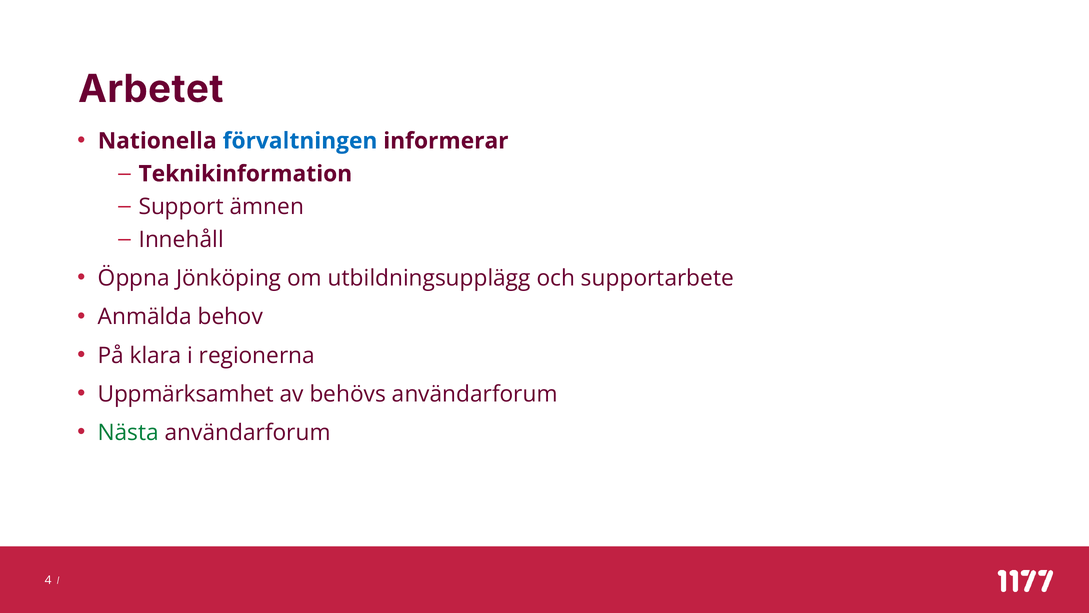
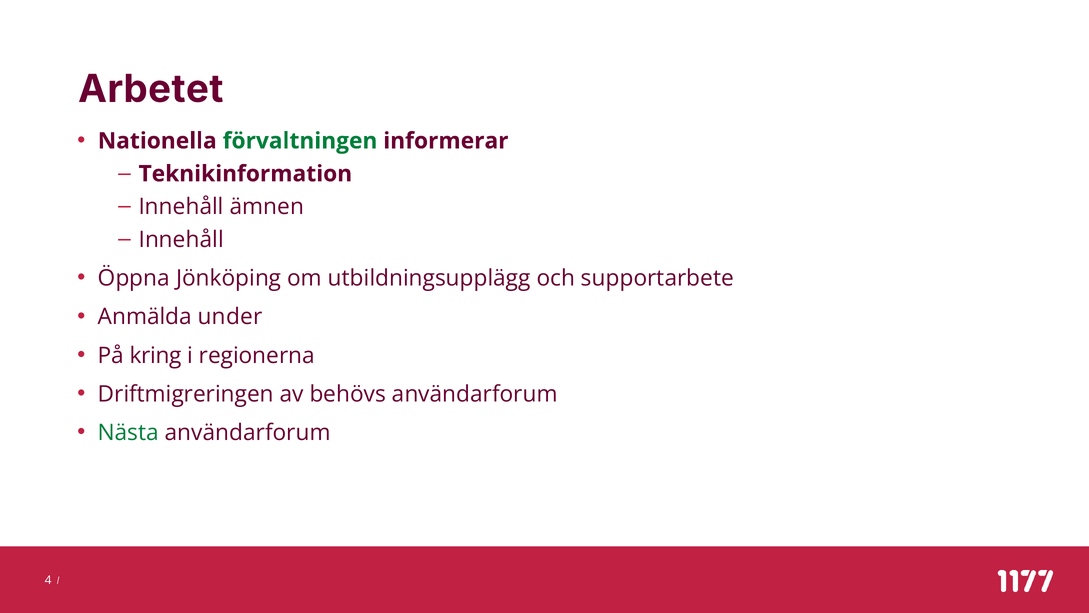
förvaltningen colour: blue -> green (300, 141)
Support: Support -> Innehåll (181, 207)
behov: behov -> under (230, 317)
klara: klara -> kring (156, 355)
Uppmärksamhet: Uppmärksamhet -> Driftmigreringen (186, 394)
